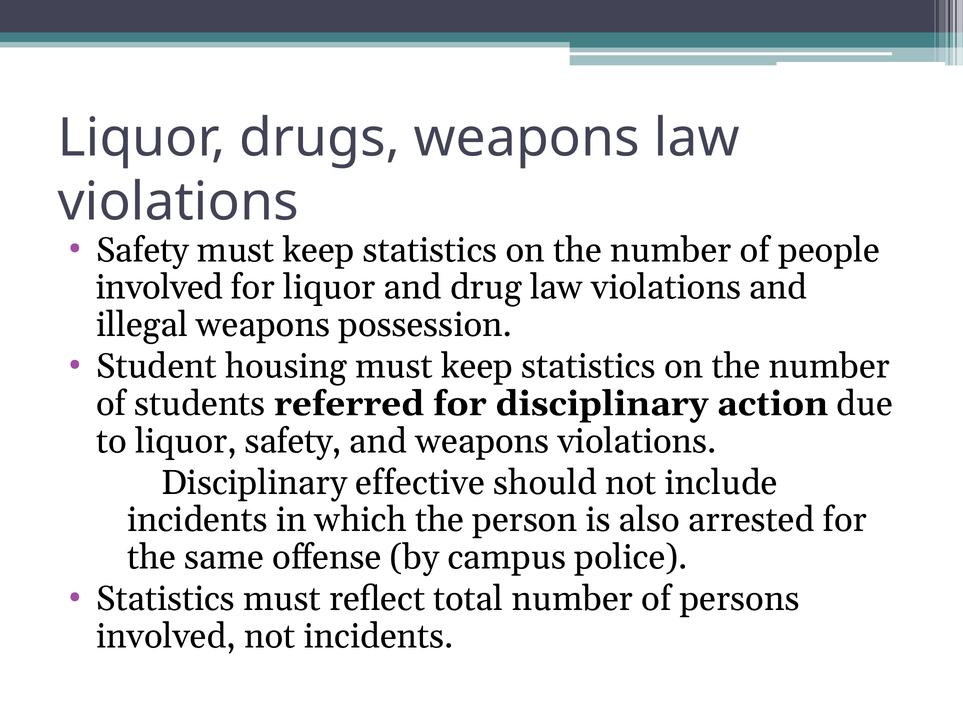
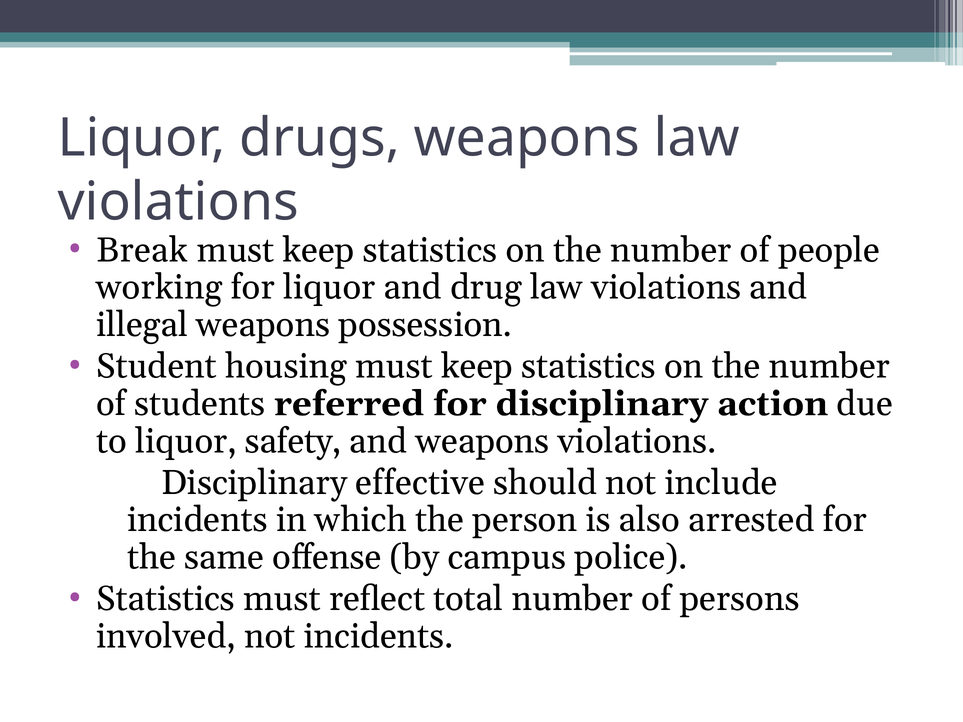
Safety: Safety -> Break (142, 250)
involved: involved -> working (159, 288)
